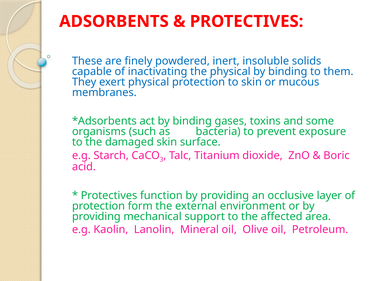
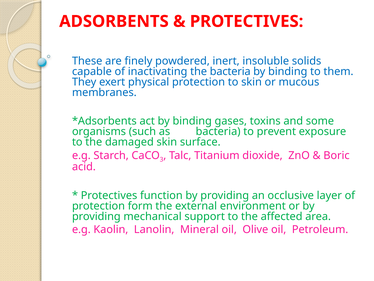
the physical: physical -> bacteria (230, 71)
